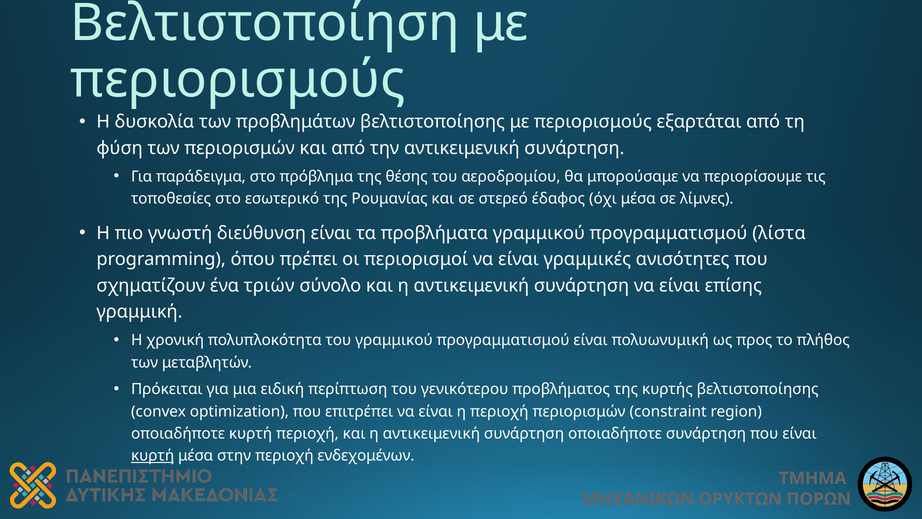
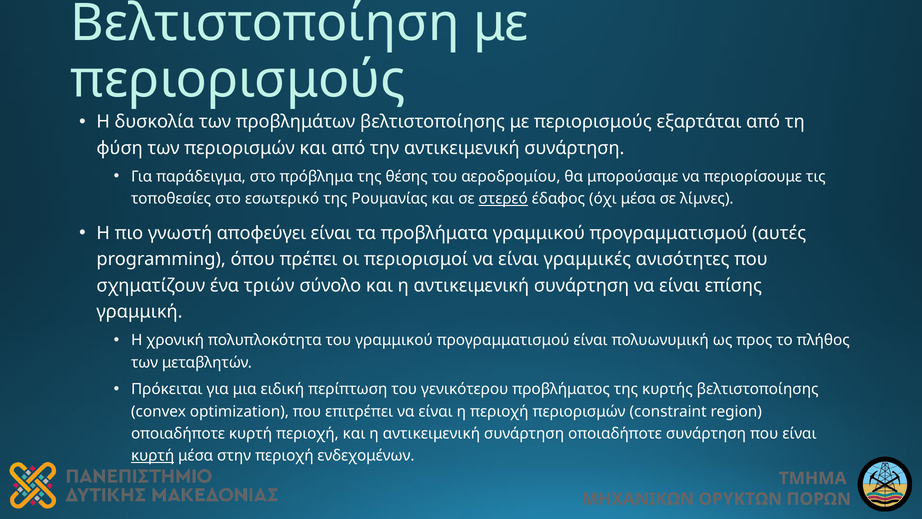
στερεό underline: none -> present (503, 199)
διεύθυνση: διεύθυνση -> αποφεύγει (261, 233)
λίστα: λίστα -> αυτές (779, 233)
